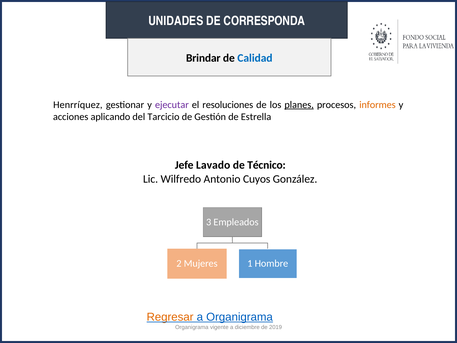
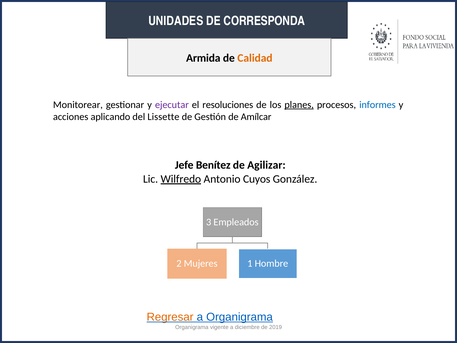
Brindar: Brindar -> Armida (203, 58)
Calidad colour: blue -> orange (255, 58)
Henrríquez: Henrríquez -> Monitorear (78, 105)
informes colour: orange -> blue (377, 105)
Tarcicio: Tarcicio -> Lissette (163, 117)
Estrella: Estrella -> Amílcar (256, 117)
Lavado: Lavado -> Benítez (213, 165)
Técnico: Técnico -> Agilizar (266, 165)
Wilfredo underline: none -> present (181, 179)
